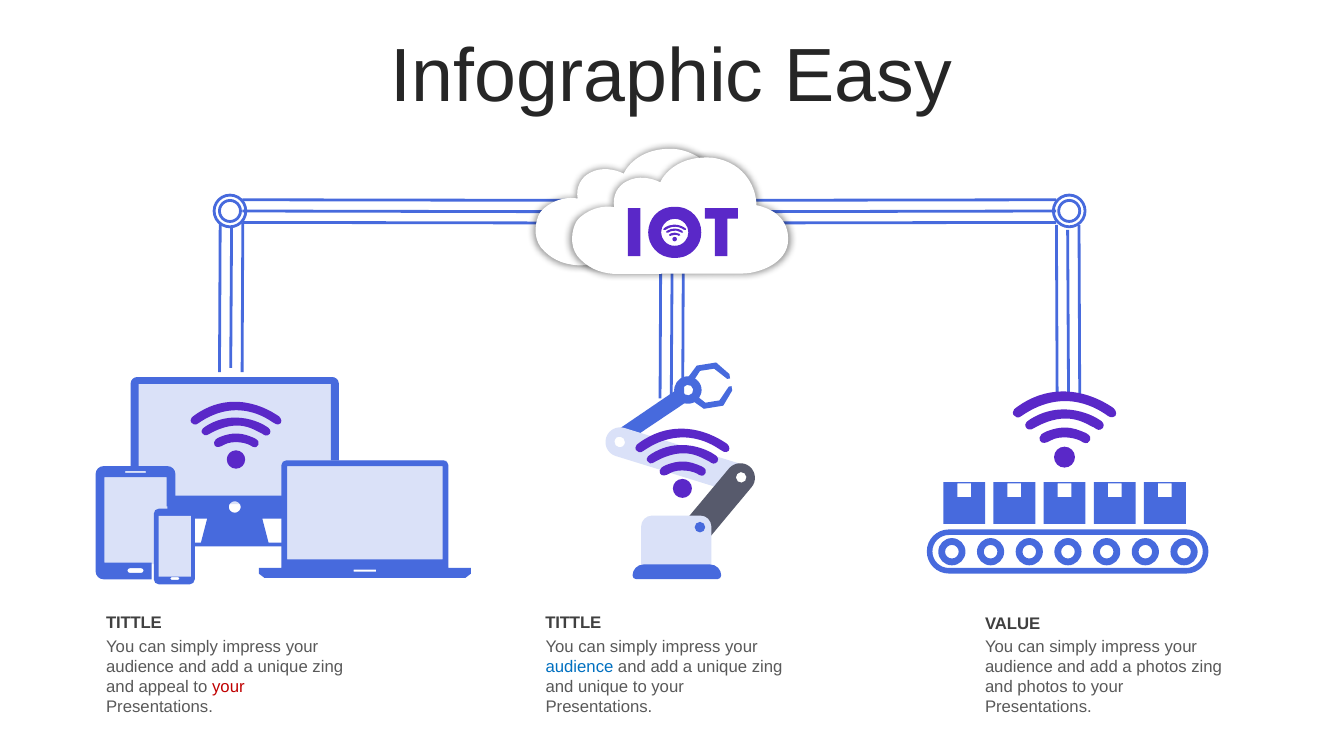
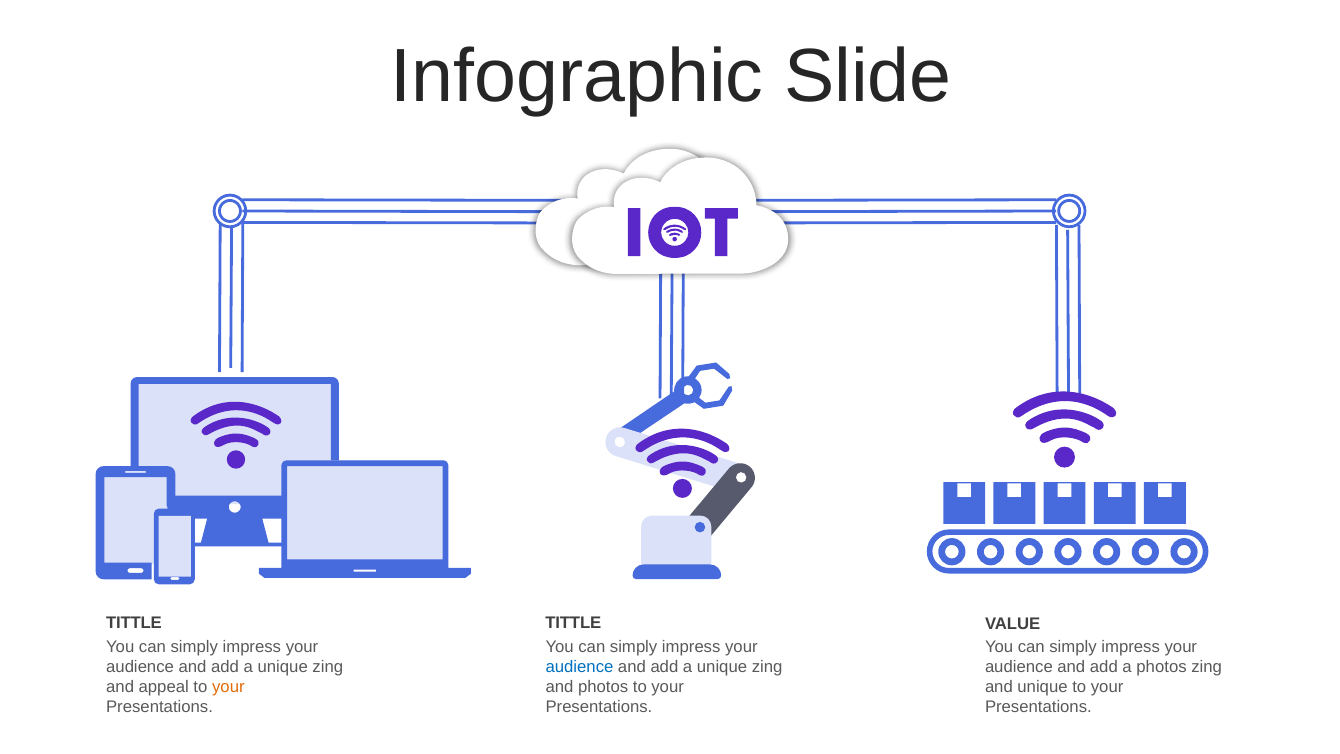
Easy: Easy -> Slide (868, 77)
your colour: red -> orange (228, 687)
and unique: unique -> photos (603, 687)
and photos: photos -> unique (1043, 687)
